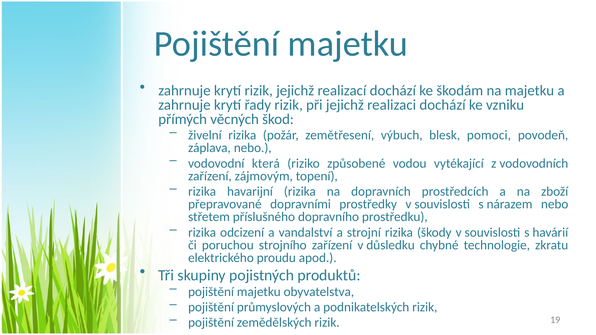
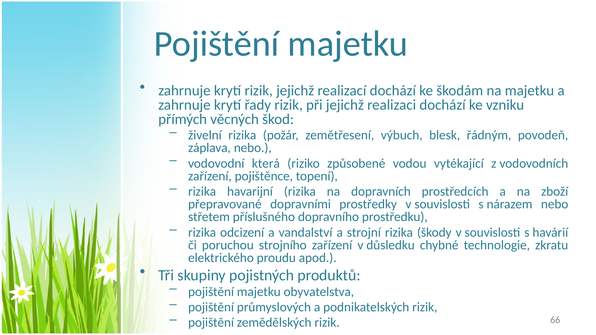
pomoci: pomoci -> řádným (489, 135)
zájmovým: zájmovým -> pojištěnce (264, 176)
19: 19 -> 66 (555, 320)
